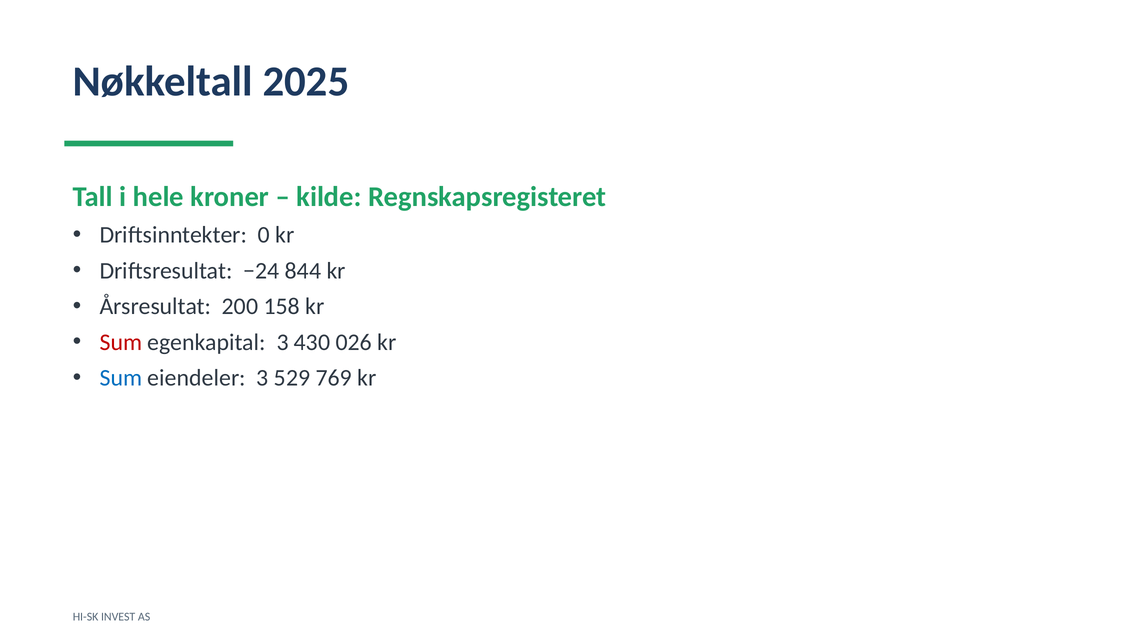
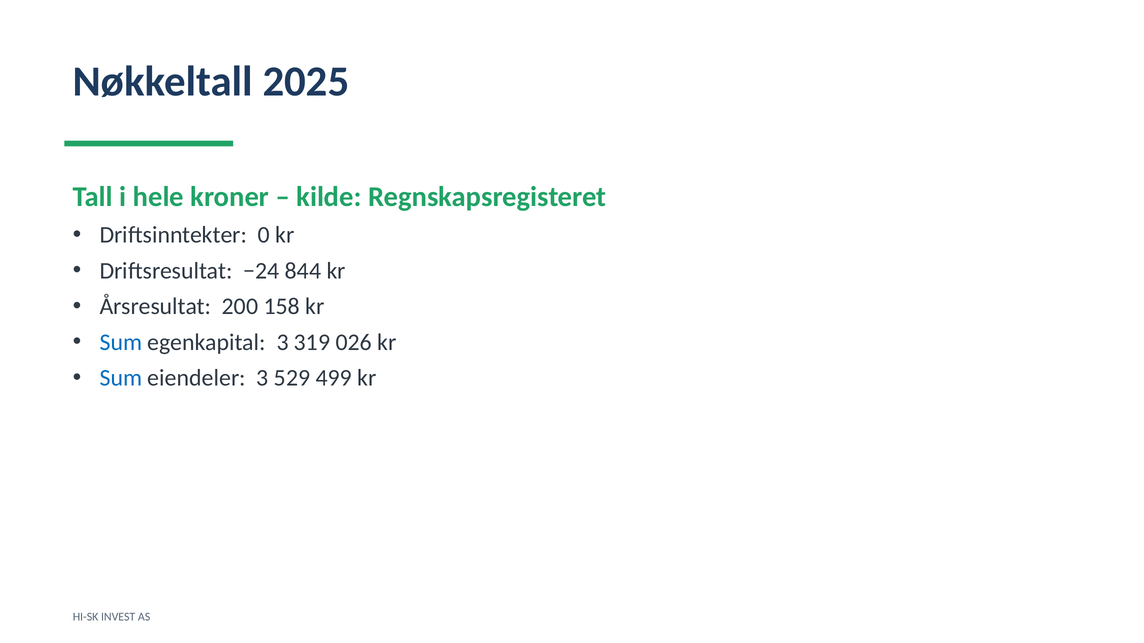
Sum colour: red -> blue (121, 343)
430: 430 -> 319 (312, 343)
769: 769 -> 499 (334, 378)
